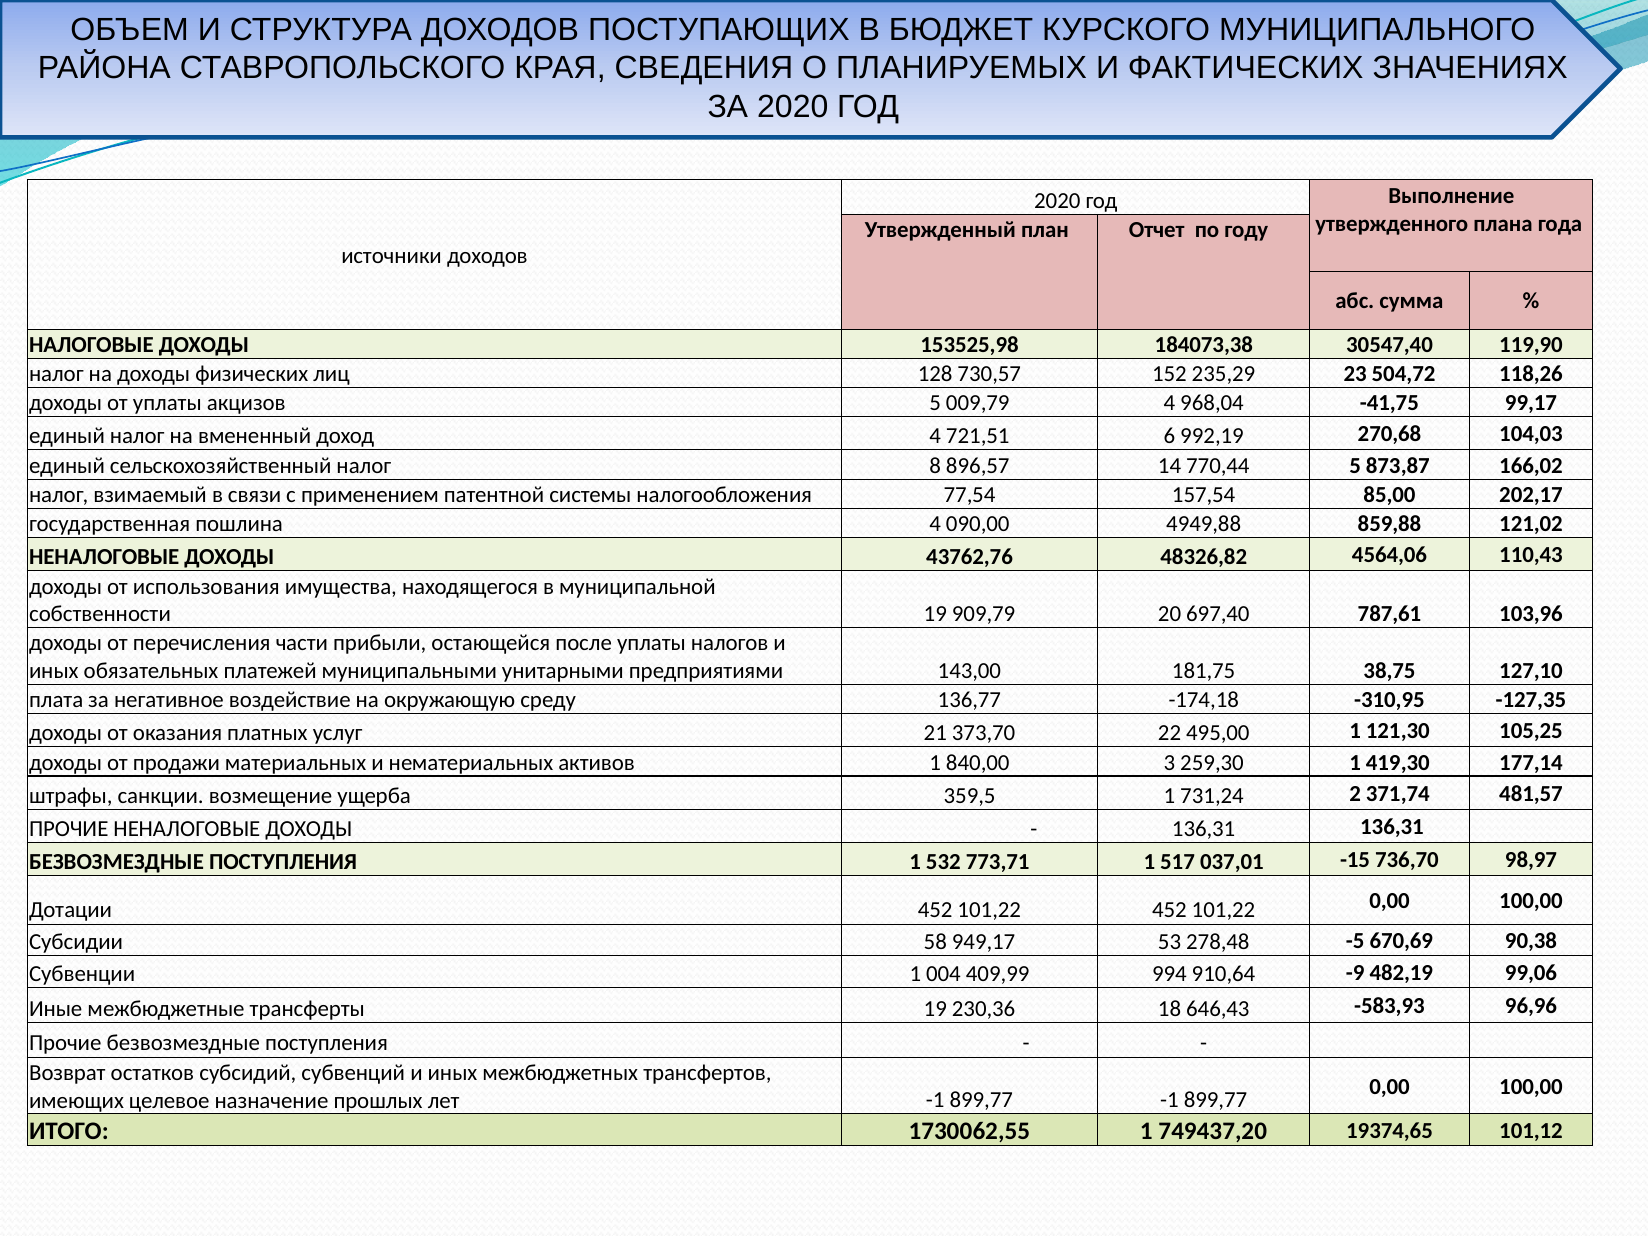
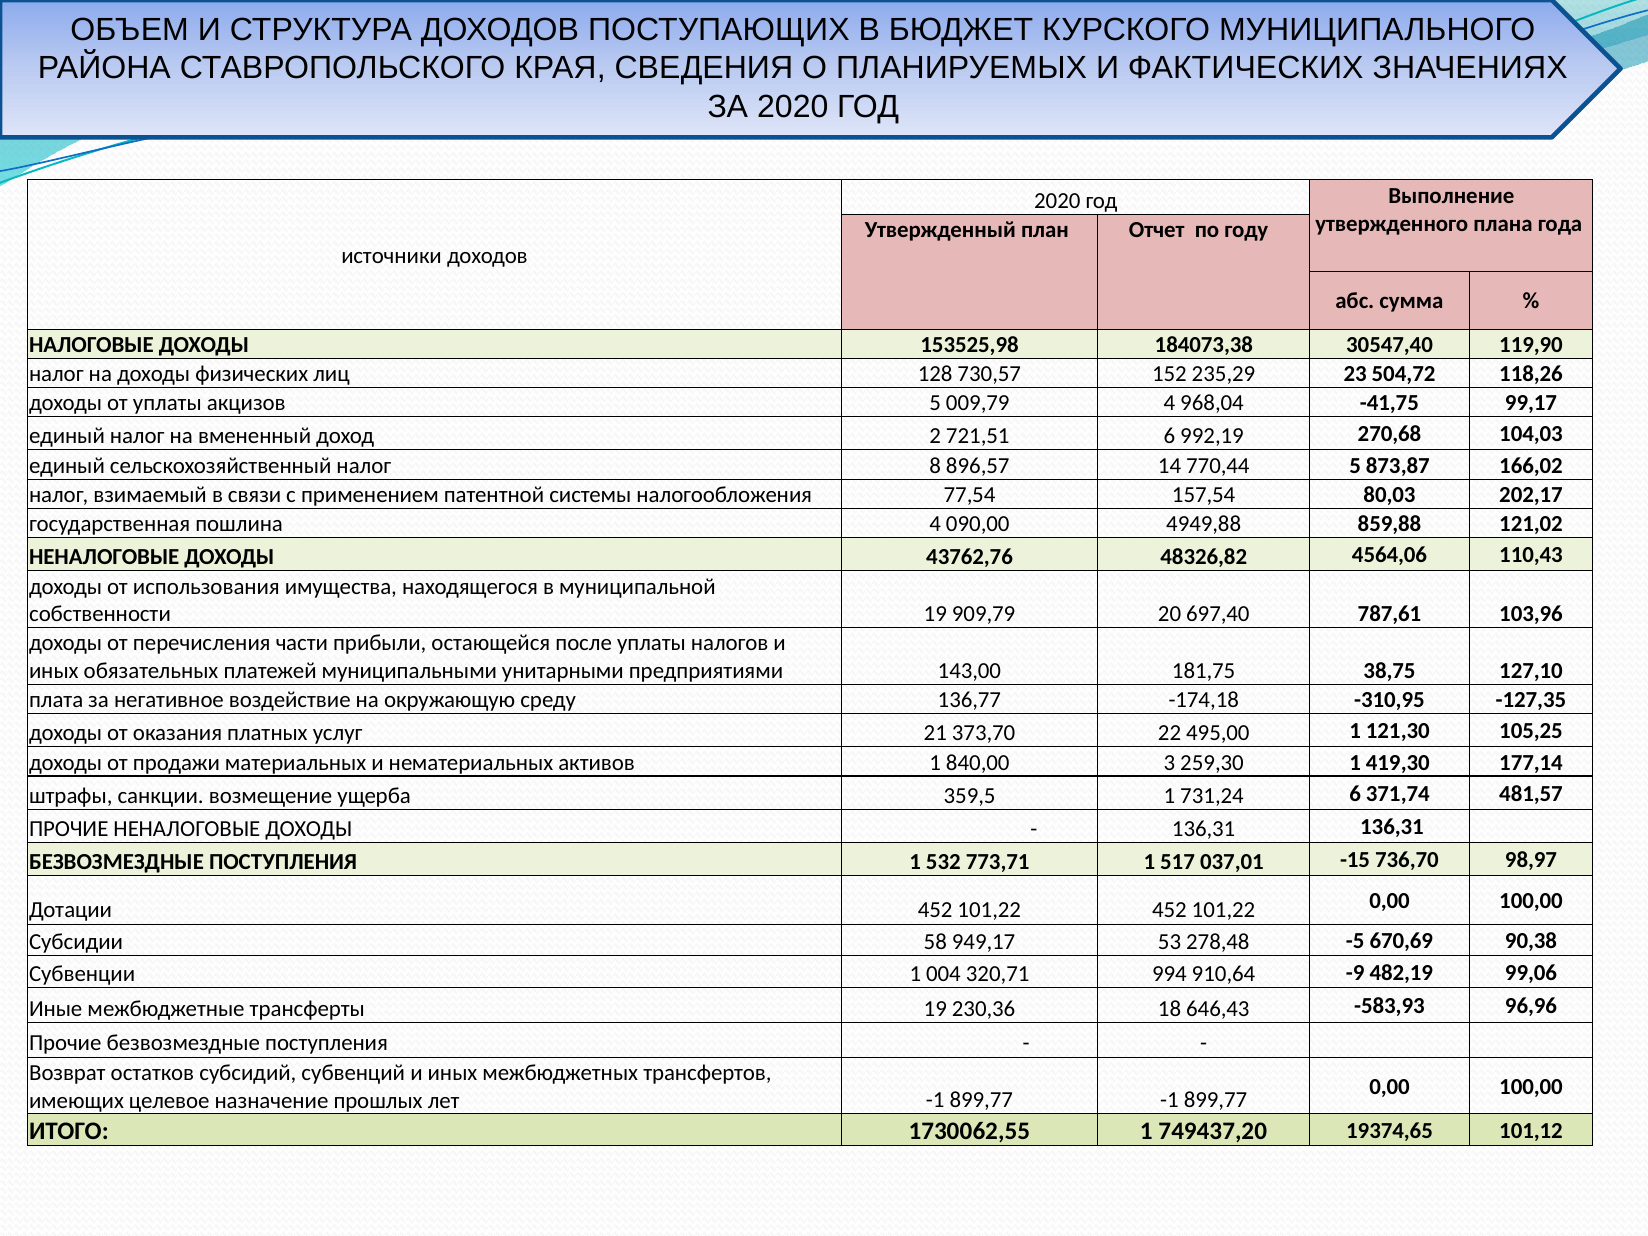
доход 4: 4 -> 2 (935, 436)
85,00: 85,00 -> 80,03 (1390, 495)
731,24 2: 2 -> 6 (1355, 794)
409,99: 409,99 -> 320,71 (998, 974)
